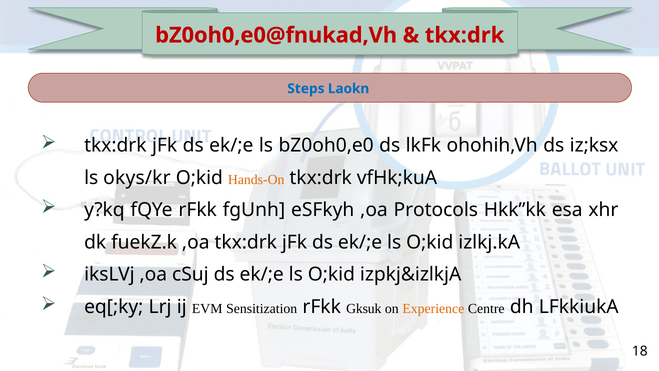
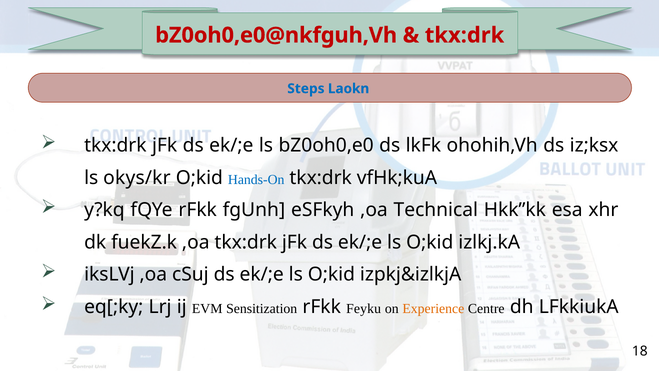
bZ0oh0,e0@fnukad,Vh: bZ0oh0,e0@fnukad,Vh -> bZ0oh0,e0@nkfguh,Vh (276, 35)
Hands-On colour: orange -> blue (256, 179)
Protocols: Protocols -> Technical (436, 210)
Gksuk: Gksuk -> Feyku (364, 309)
